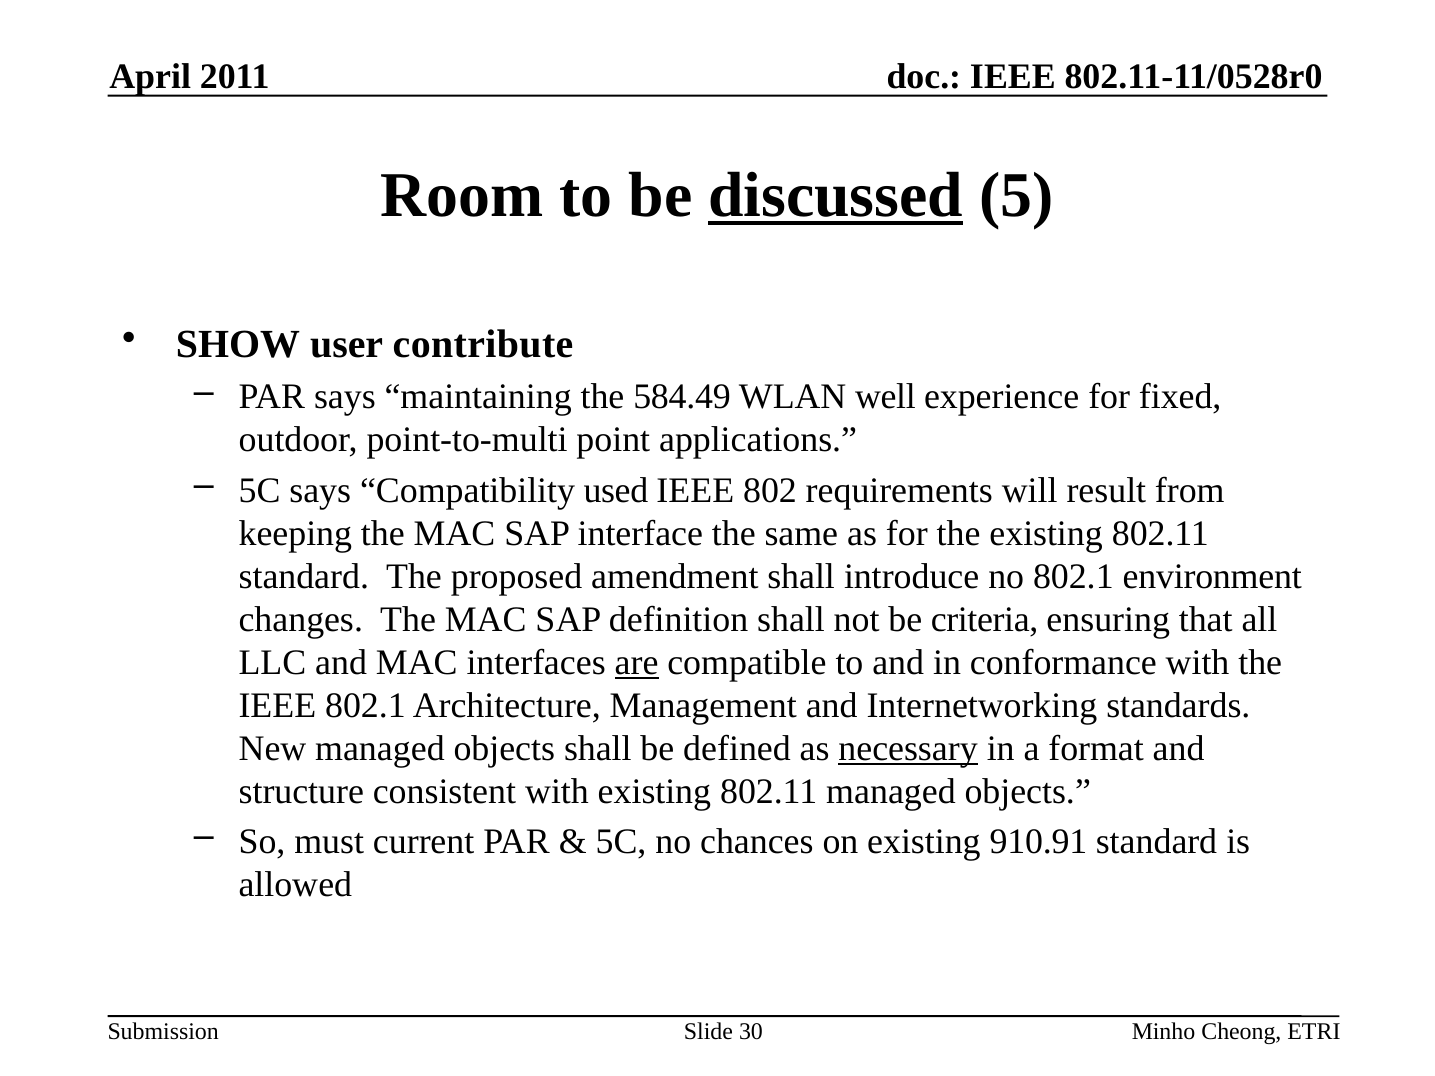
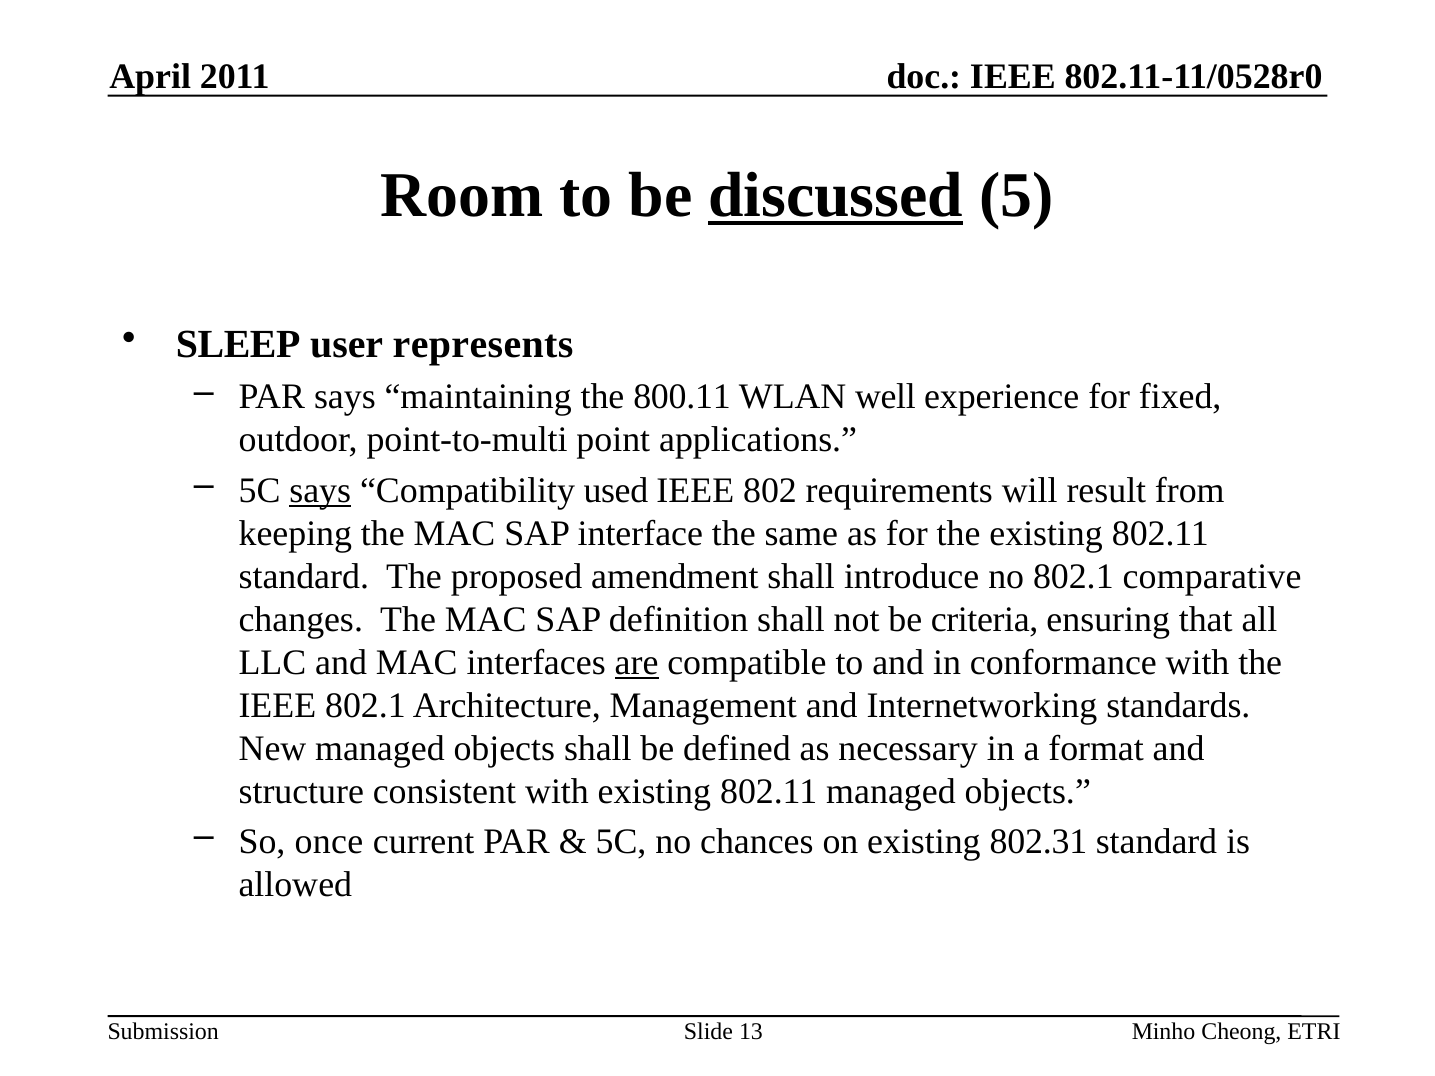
SHOW: SHOW -> SLEEP (238, 345)
contribute: contribute -> represents (483, 345)
584.49: 584.49 -> 800.11 (682, 397)
says underline: none -> present (320, 490)
environment: environment -> comparative (1212, 577)
necessary underline: present -> none (908, 749)
must: must -> once (329, 842)
910.91: 910.91 -> 802.31 (1038, 842)
30: 30 -> 13 (751, 1032)
